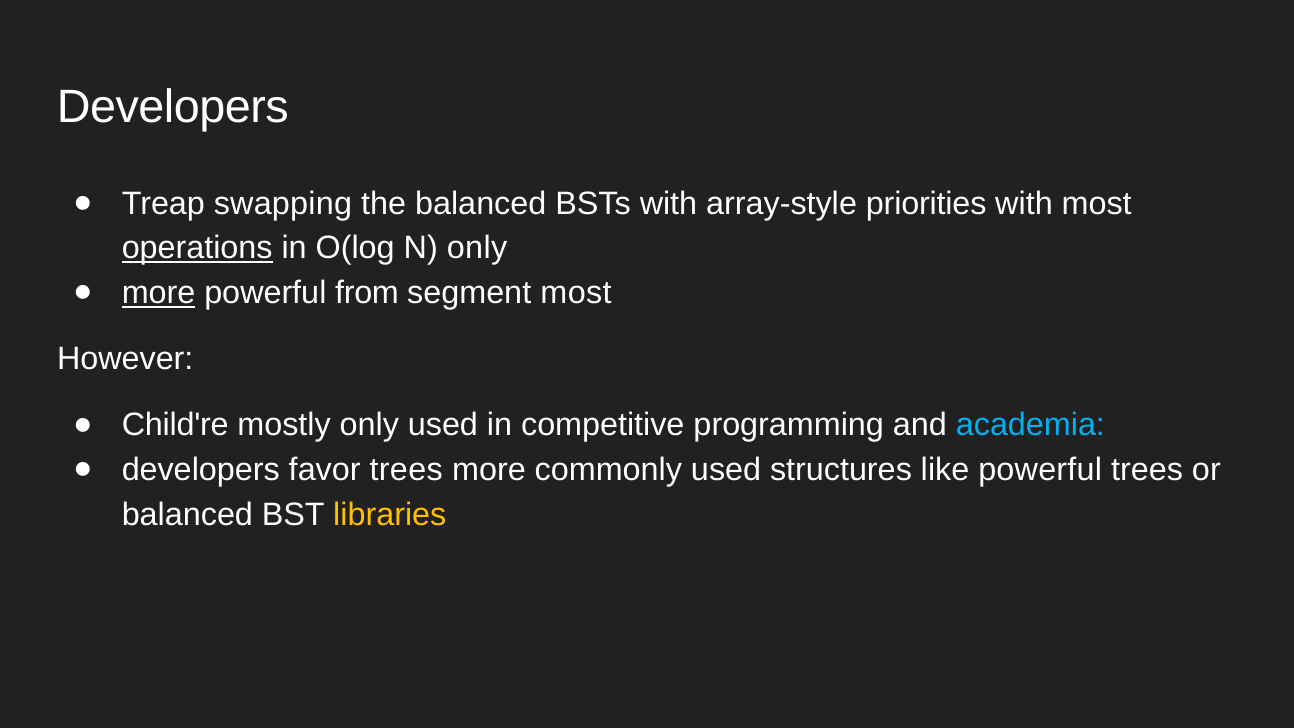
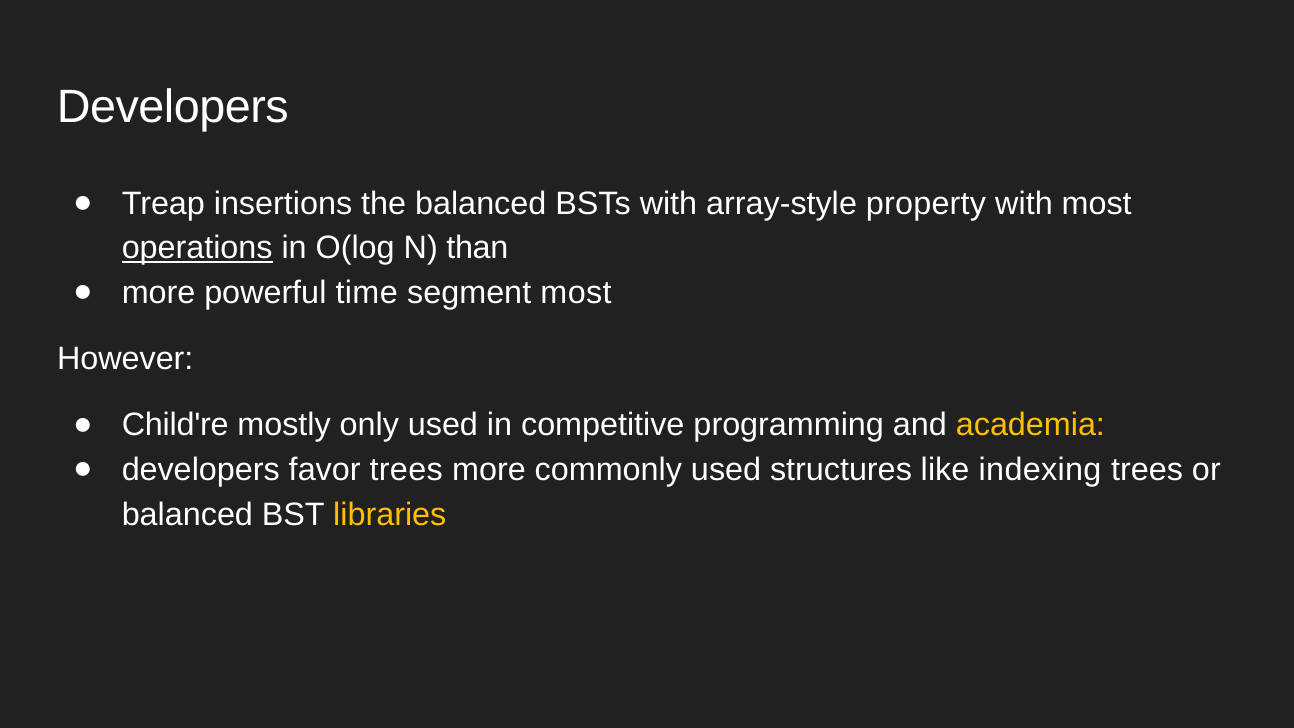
swapping: swapping -> insertions (283, 203)
priorities: priorities -> property (926, 203)
N only: only -> than (477, 248)
more underline: present -> none (159, 293)
from: from -> time (367, 293)
academia colour: light blue -> yellow (1030, 425)
like powerful: powerful -> indexing (1040, 470)
